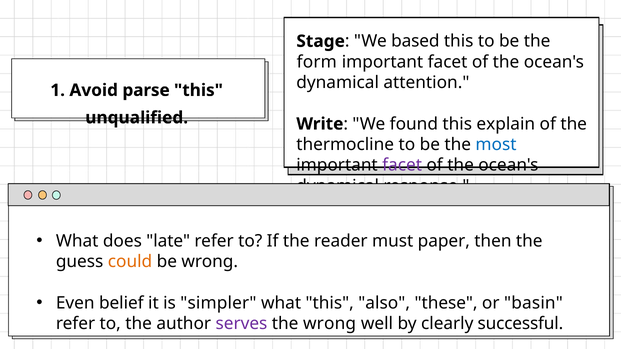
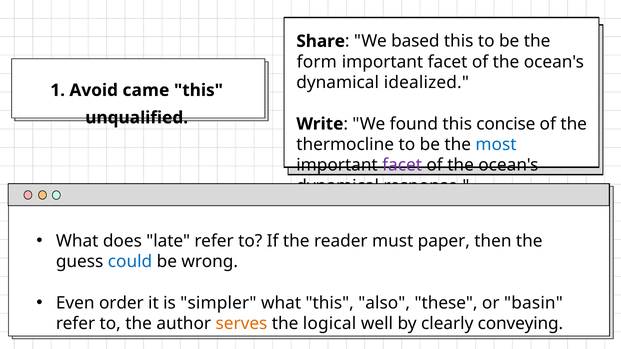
Stage: Stage -> Share (321, 41)
attention: attention -> idealized (426, 83)
parse: parse -> came (146, 90)
explain: explain -> concise (506, 124)
could colour: orange -> blue (130, 262)
belief: belief -> order (121, 303)
serves colour: purple -> orange (241, 324)
the wrong: wrong -> logical (330, 324)
successful: successful -> conveying (520, 324)
